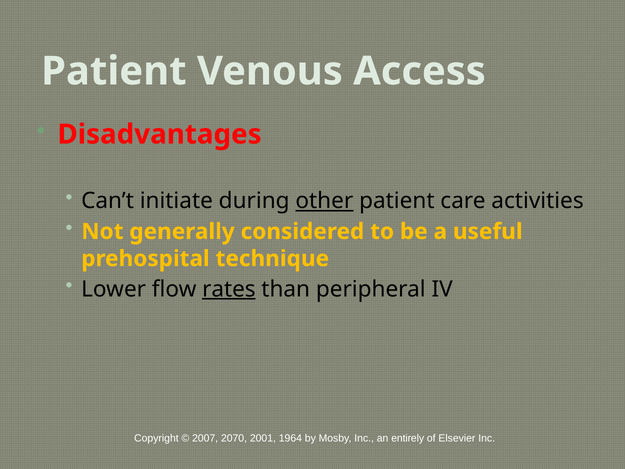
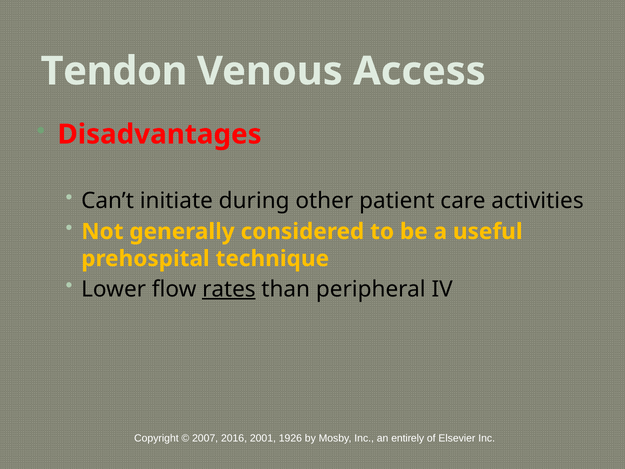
Patient: Patient -> Tendon (114, 71)
other underline: present -> none (324, 201)
2070: 2070 -> 2016 (234, 438)
1964: 1964 -> 1926 (290, 438)
